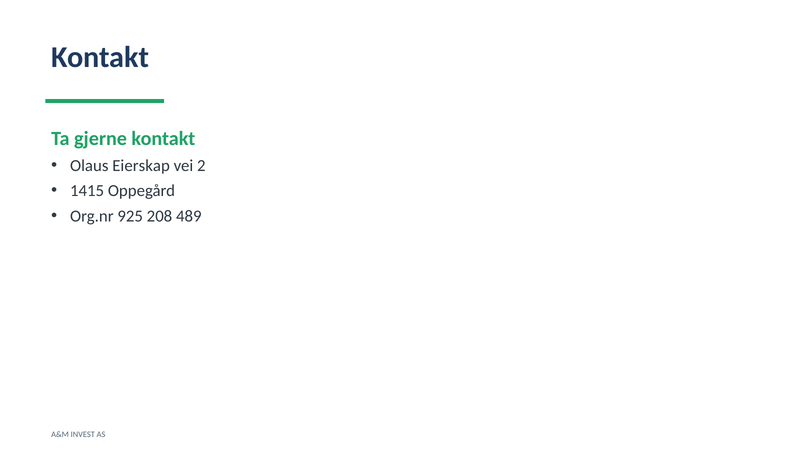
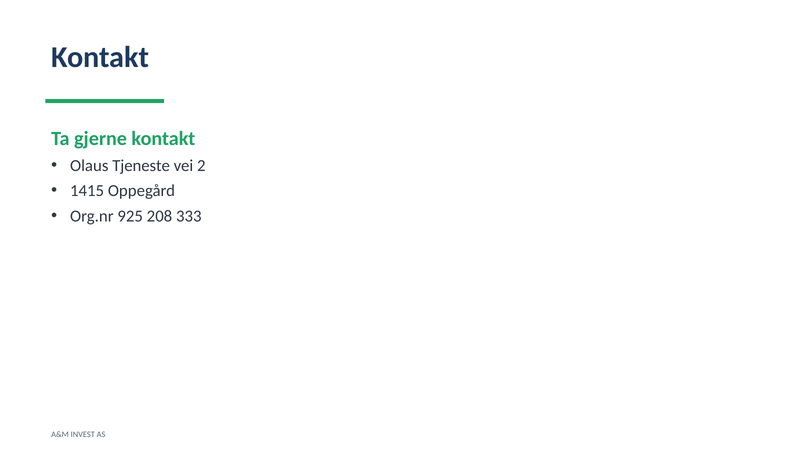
Eierskap: Eierskap -> Tjeneste (141, 166)
489: 489 -> 333 (189, 216)
